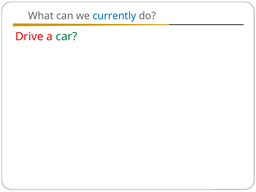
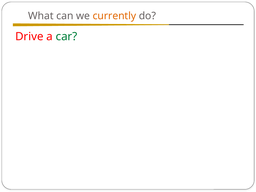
currently colour: blue -> orange (114, 16)
